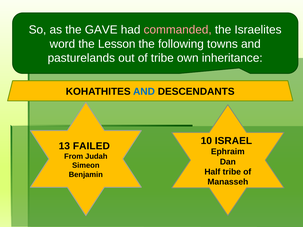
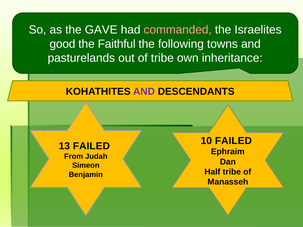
word: word -> good (62, 44)
Lesson: Lesson -> Faithful (117, 44)
AND colour: blue -> purple (144, 92)
10 ISRAEL: ISRAEL -> FAILED (233, 141)
